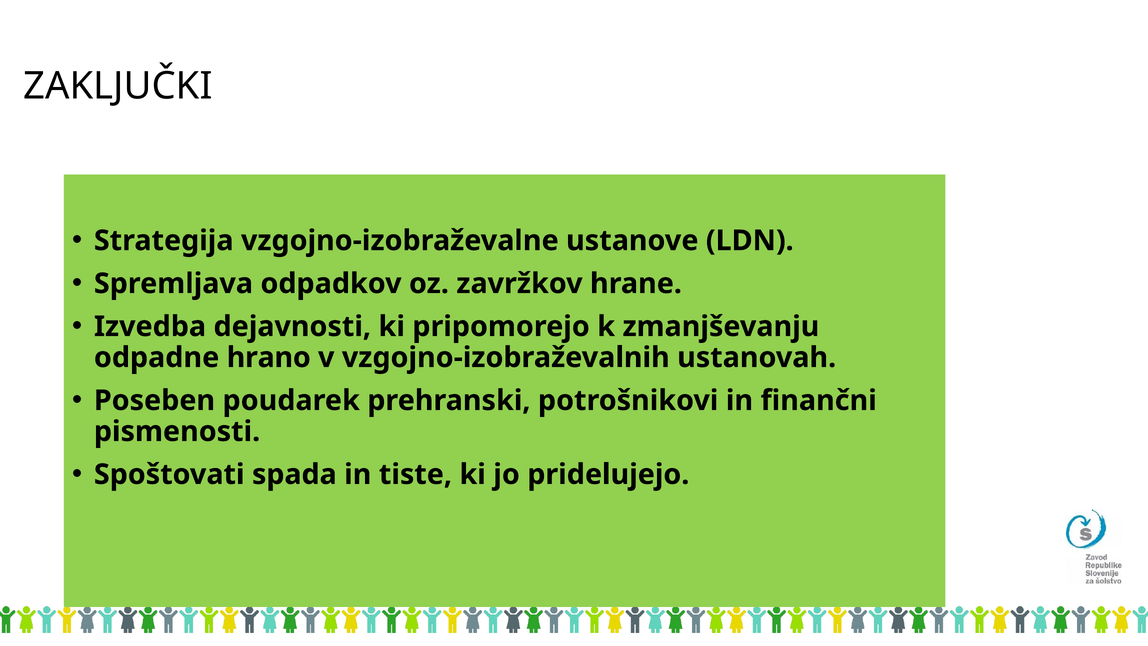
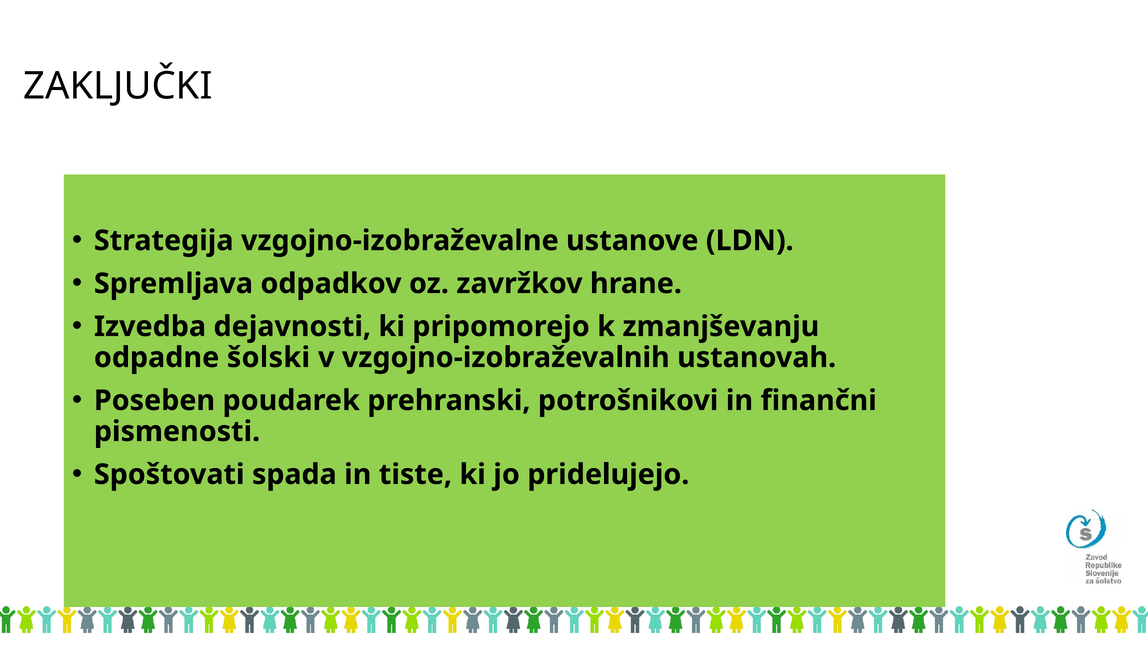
hrano: hrano -> šolski (268, 357)
